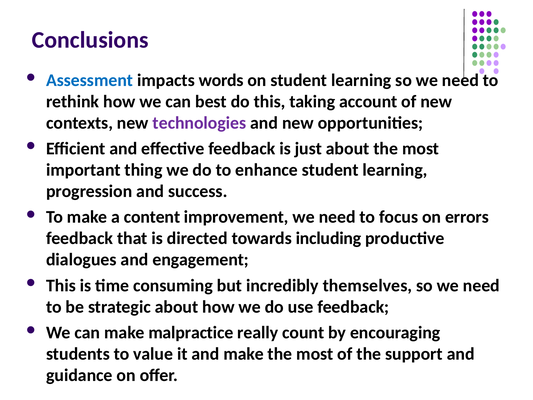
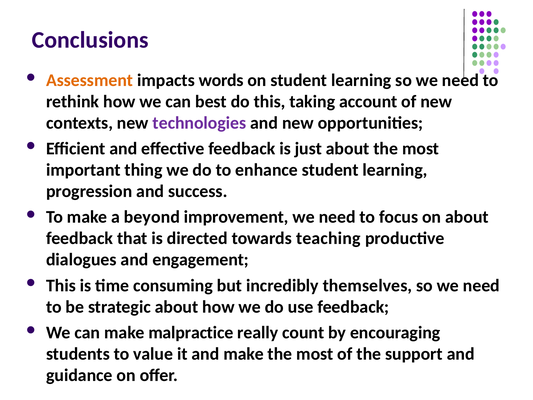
Assessment colour: blue -> orange (90, 80)
content: content -> beyond (152, 217)
on errors: errors -> about (467, 217)
including: including -> teaching (328, 238)
